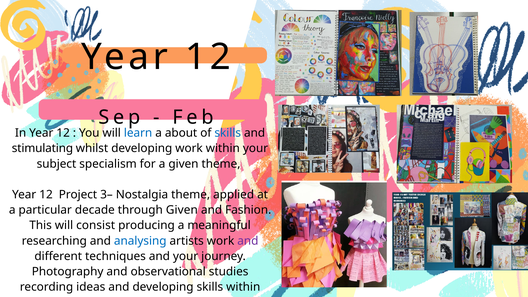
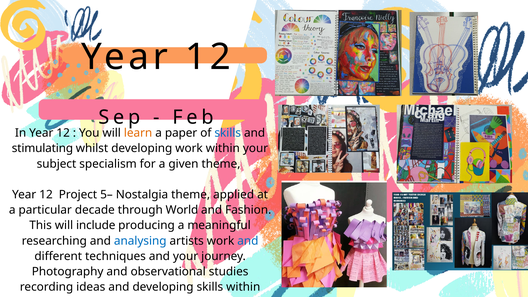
learn colour: blue -> orange (138, 133)
about: about -> paper (181, 133)
3–: 3– -> 5– (106, 195)
through Given: Given -> World (182, 210)
consist: consist -> include (96, 225)
and colour: purple -> blue (248, 241)
